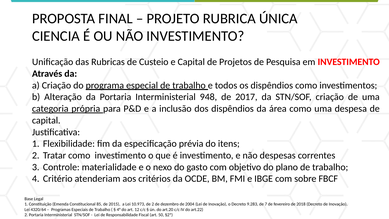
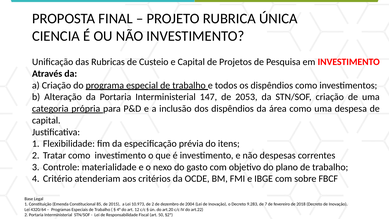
948: 948 -> 147 (208, 97)
2017: 2017 -> 2053 (246, 97)
